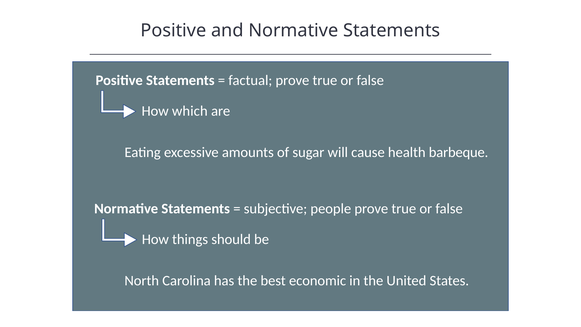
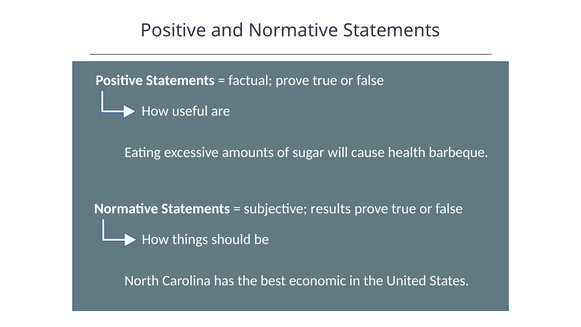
which: which -> useful (190, 111)
people: people -> results (331, 209)
